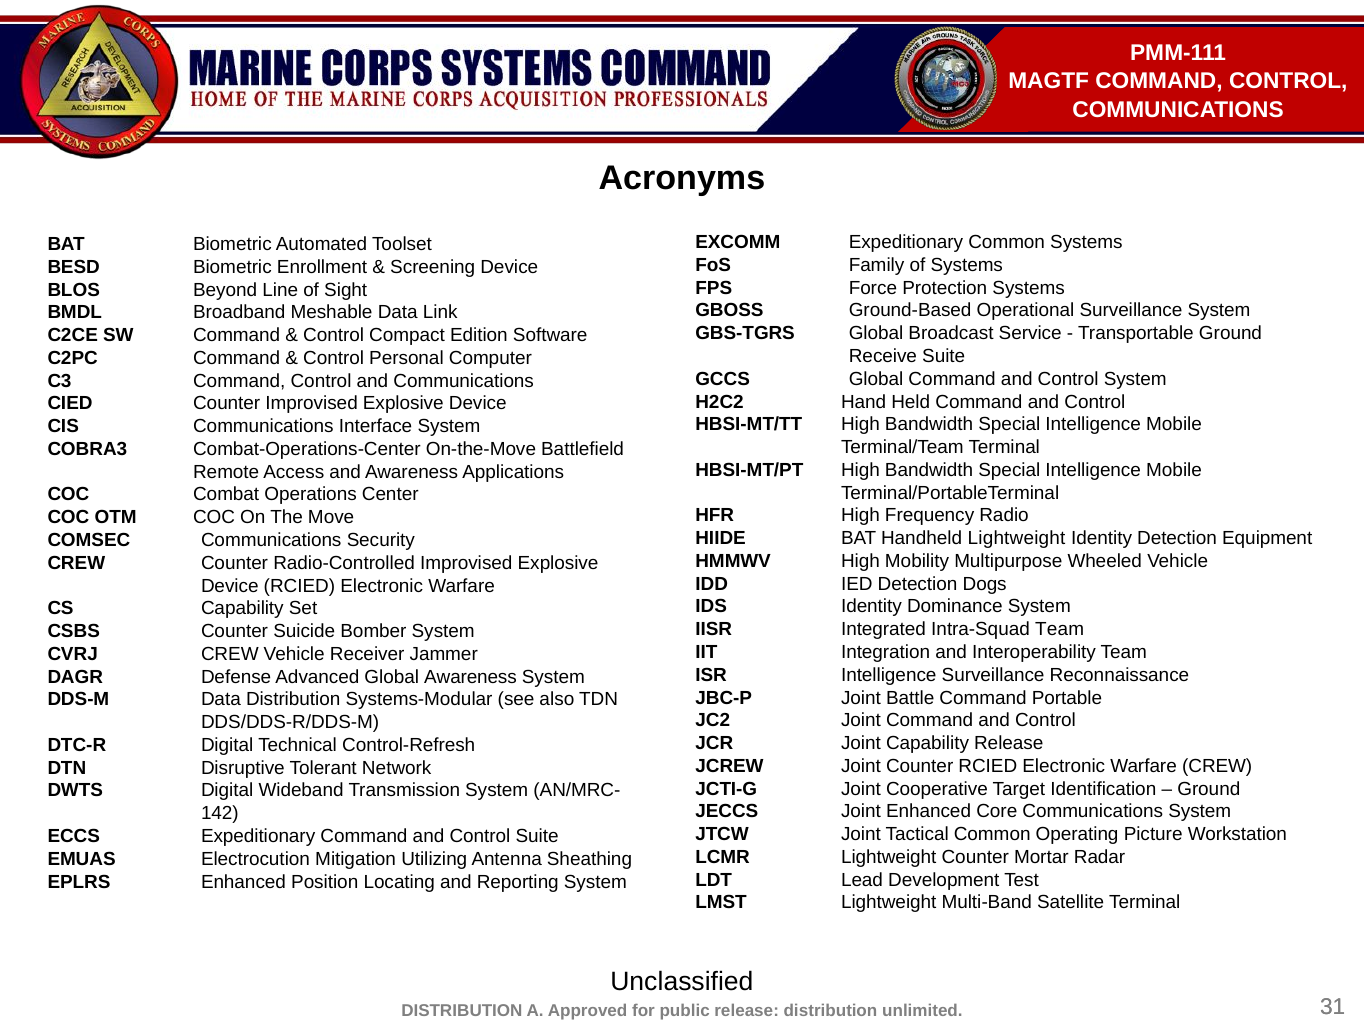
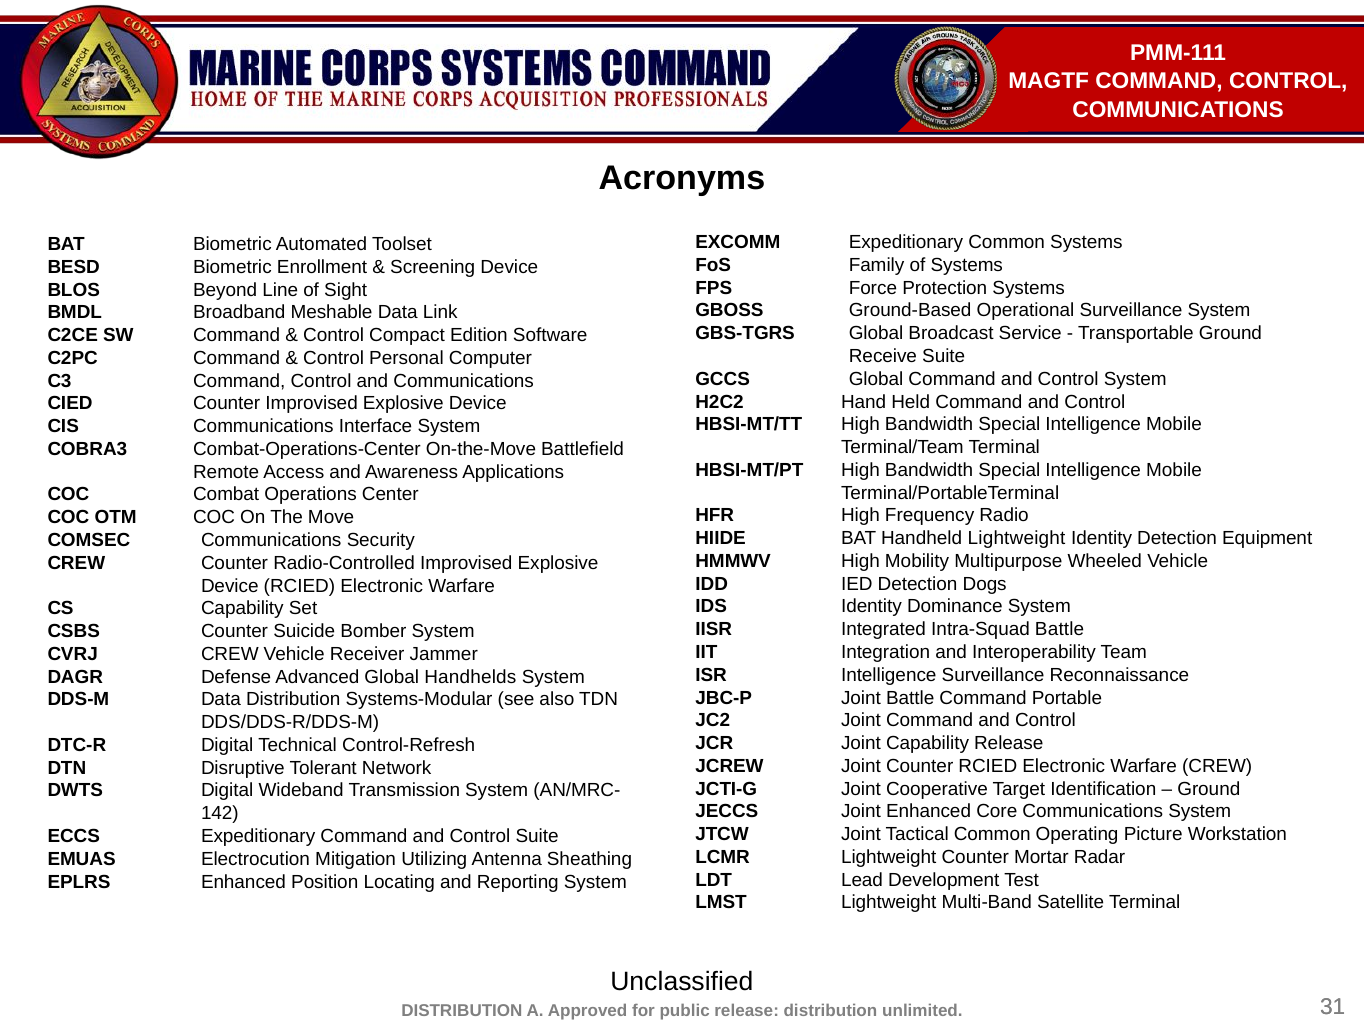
Intra-Squad Team: Team -> Battle (1060, 629)
Global Awareness: Awareness -> Handhelds (470, 677)
